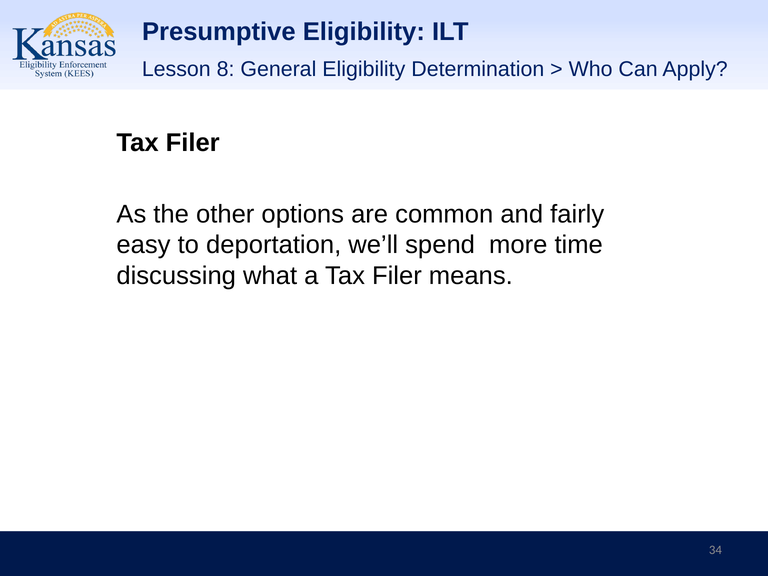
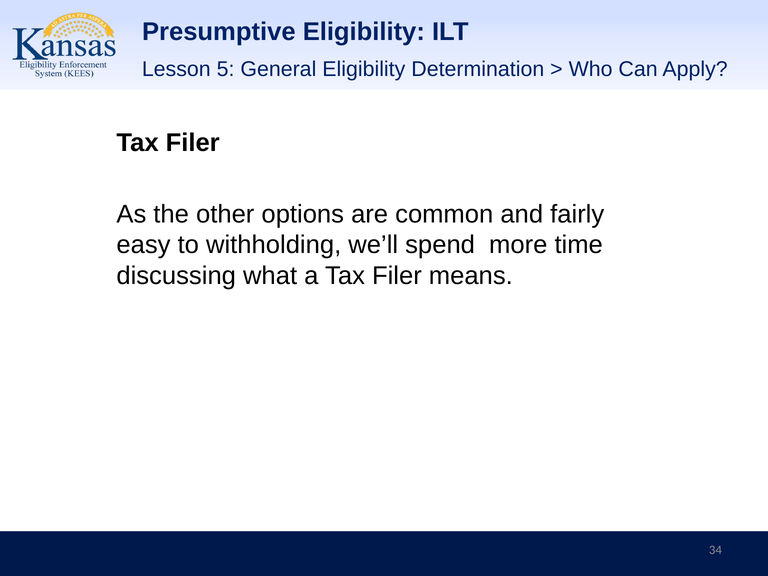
8: 8 -> 5 (226, 69)
deportation: deportation -> withholding (274, 245)
